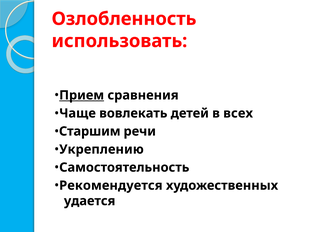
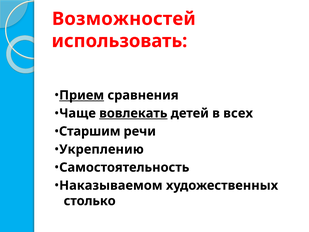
Озлобленность: Озлобленность -> Возможностей (124, 19)
вовлекать underline: none -> present (133, 113)
Рекомендуется: Рекомендуется -> Наказываемом (111, 185)
удается: удается -> столько (90, 201)
